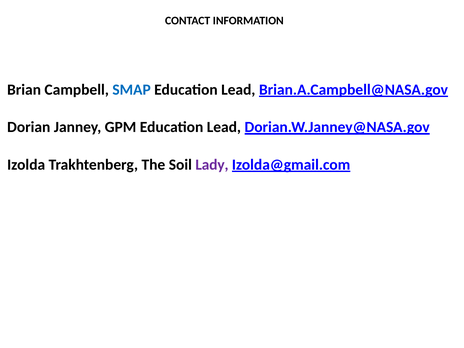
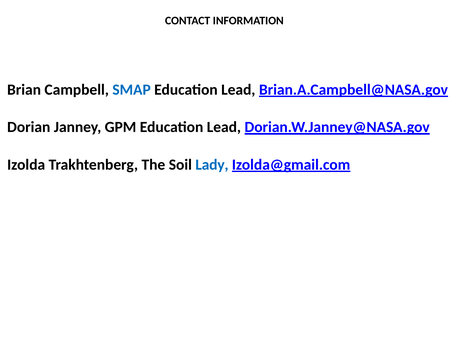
Lady colour: purple -> blue (212, 165)
